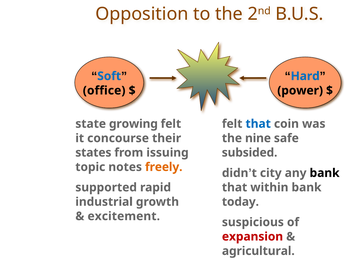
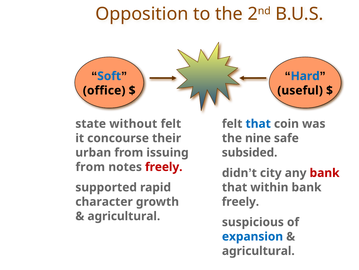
power: power -> useful (300, 90)
growing: growing -> without (133, 123)
states: states -> urban (93, 152)
topic: topic -> from (90, 167)
freely colour: orange -> red (164, 167)
bank colour: black -> red (325, 173)
industrial: industrial -> character (104, 201)
today: today -> freely (240, 201)
excitement: excitement -> agricultural (124, 216)
expansion colour: red -> blue (253, 236)
